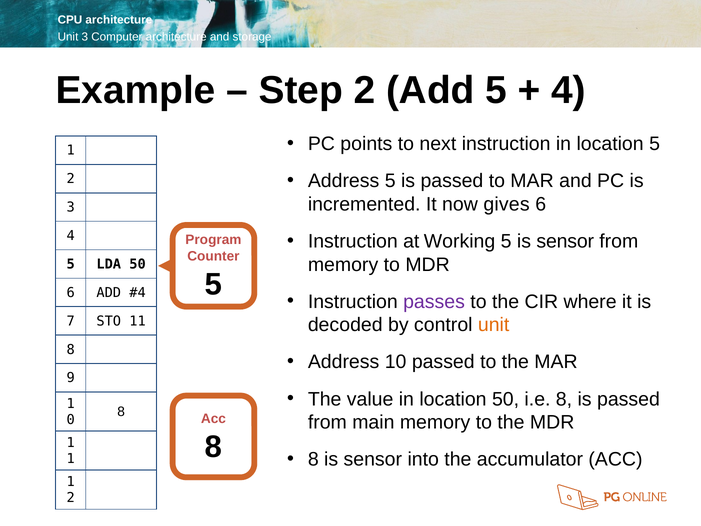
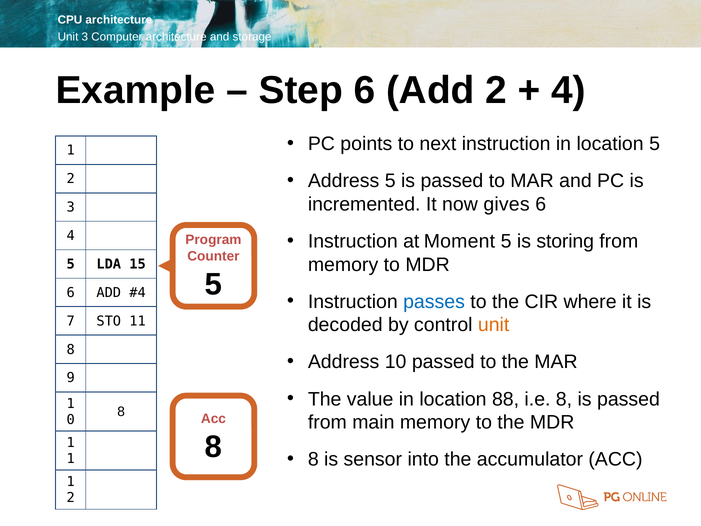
Step 2: 2 -> 6 (365, 90)
Add 5: 5 -> 2 (496, 90)
Working: Working -> Moment (459, 241)
5 is sensor: sensor -> storing (565, 241)
LDA 50: 50 -> 15 (138, 264)
passes colour: purple -> blue (434, 301)
location 50: 50 -> 88 (506, 399)
